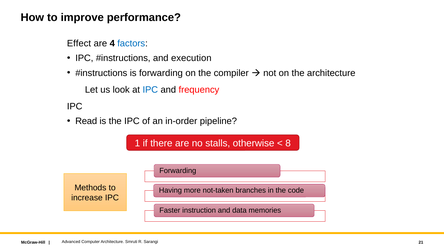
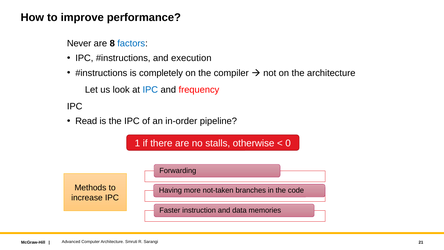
Effect: Effect -> Never (79, 43)
4: 4 -> 8 (112, 43)
is forwarding: forwarding -> completely (161, 73)
8: 8 -> 0 (288, 143)
